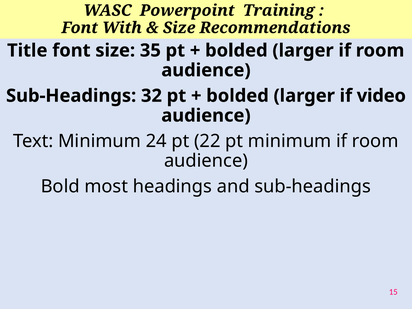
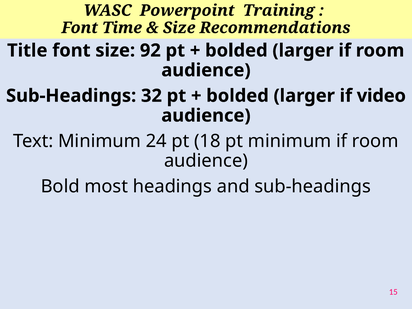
With: With -> Time (122, 28)
35: 35 -> 92 (150, 50)
22: 22 -> 18 (207, 141)
